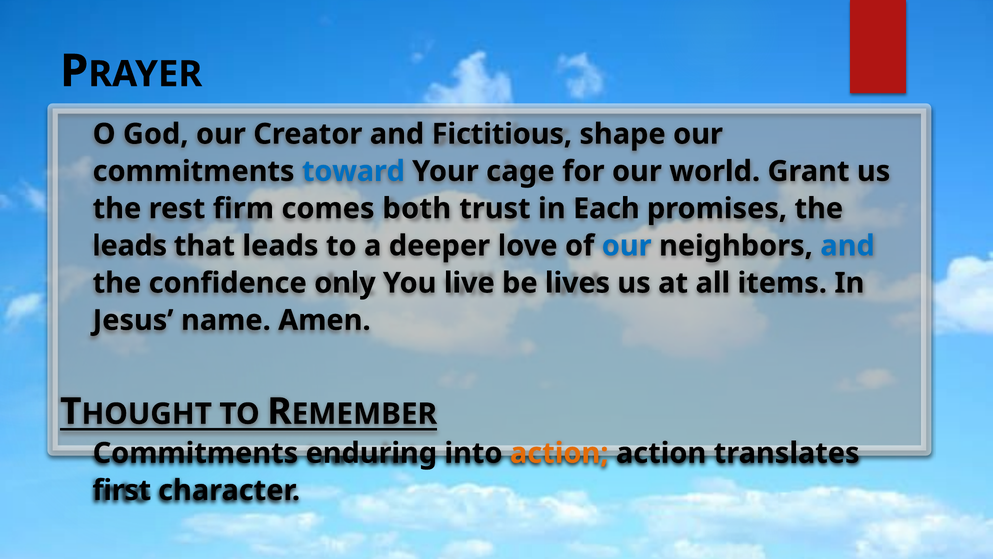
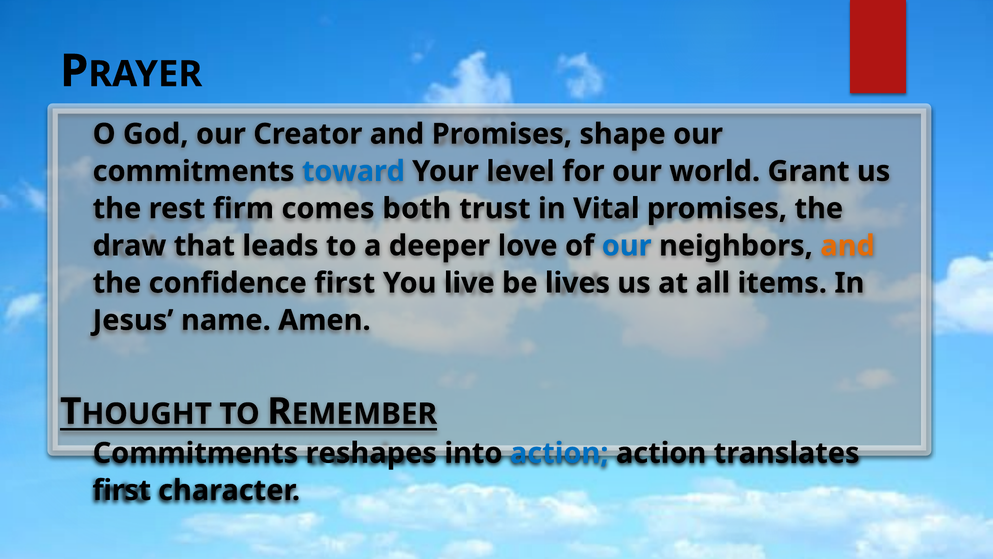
and Fictitious: Fictitious -> Promises (502, 134)
cage: cage -> level (520, 171)
Each: Each -> Vital (606, 208)
leads: leads -> draw (129, 246)
and colour: blue -> orange (848, 246)
confidence only: only -> first (345, 283)
enduring: enduring -> reshapes (371, 453)
action colour: orange -> blue (559, 453)
